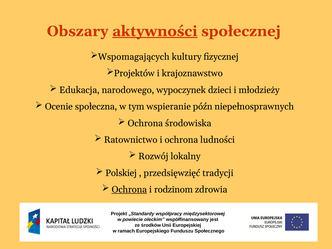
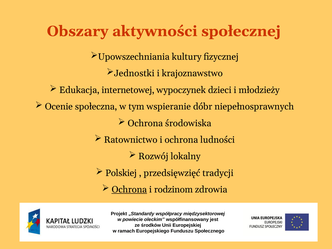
aktywności underline: present -> none (155, 31)
Wspomagających: Wspomagających -> Upowszechniania (134, 57)
Projektów: Projektów -> Jednostki (134, 73)
narodowego: narodowego -> internetowej (128, 90)
późn: późn -> dóbr (203, 107)
